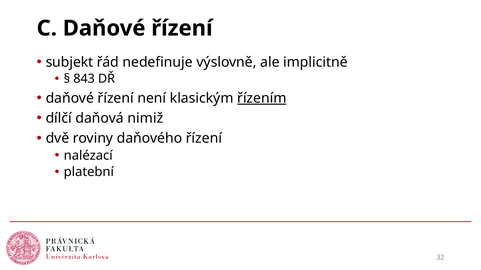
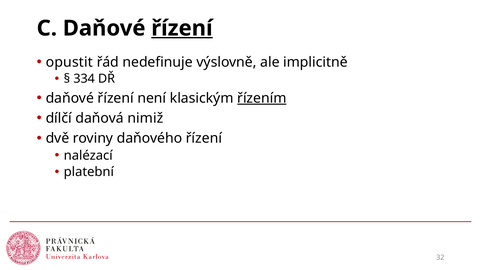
řízení underline: none -> present (182, 28)
subjekt: subjekt -> opustit (69, 62)
843: 843 -> 334 (84, 79)
